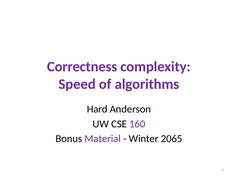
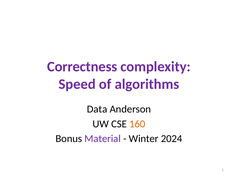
Hard: Hard -> Data (97, 109)
160 colour: purple -> orange (137, 124)
2065: 2065 -> 2024 (172, 139)
